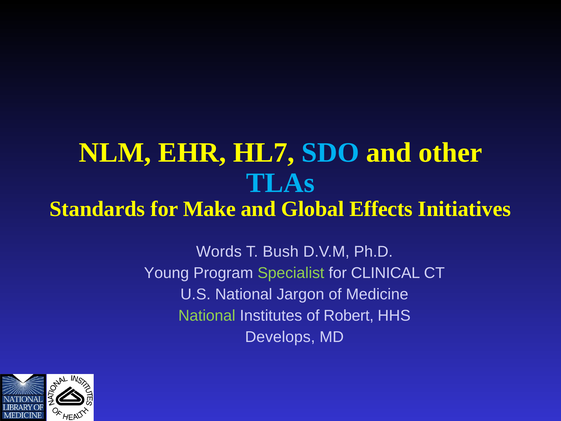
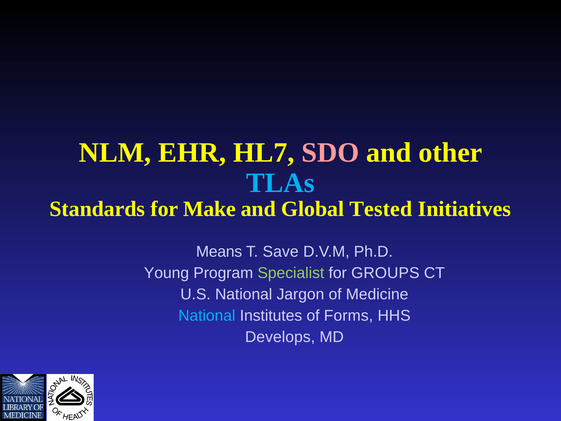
SDO colour: light blue -> pink (330, 152)
Effects: Effects -> Tested (381, 209)
Words: Words -> Means (219, 252)
Bush: Bush -> Save (281, 252)
CLINICAL: CLINICAL -> GROUPS (385, 273)
National colour: light green -> light blue (207, 316)
Robert: Robert -> Forms (349, 316)
